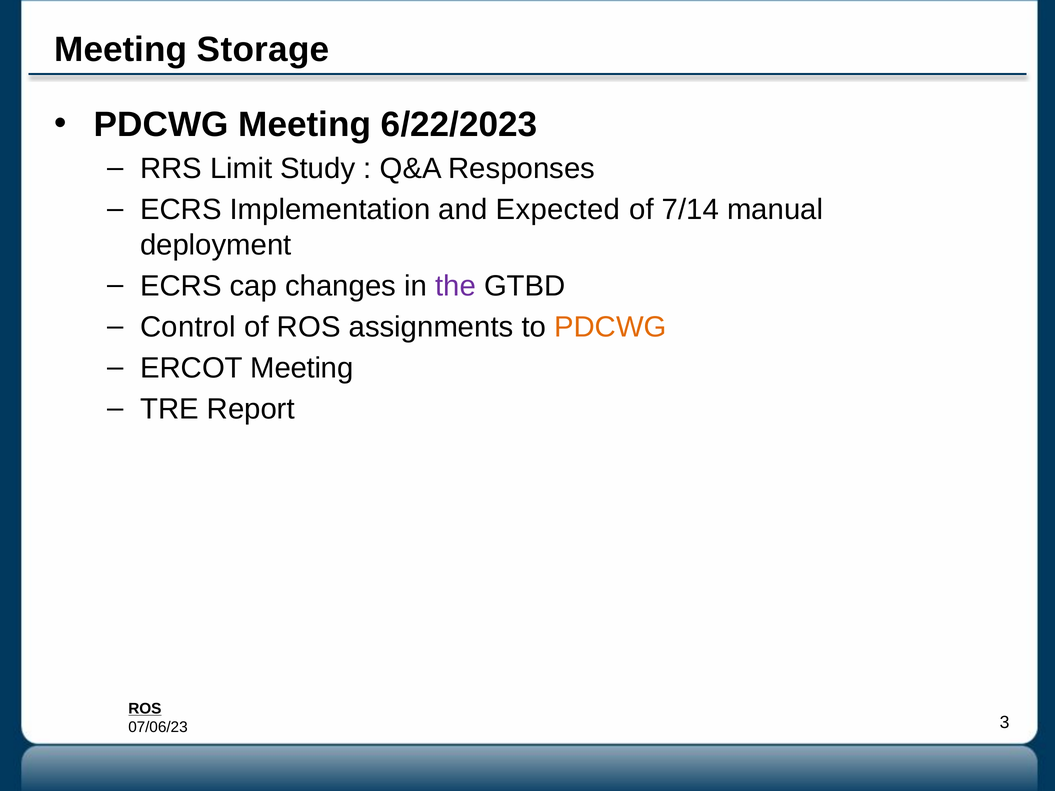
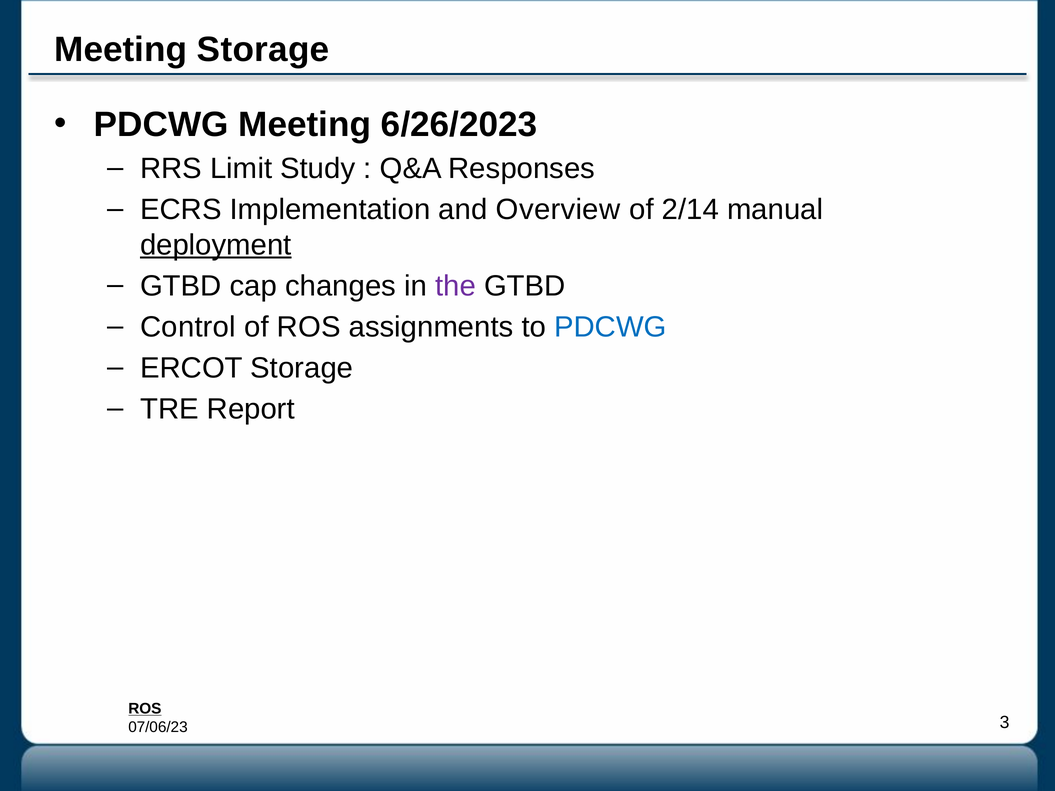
6/22/2023: 6/22/2023 -> 6/26/2023 (459, 124)
Expected: Expected -> Overview (558, 210)
7/14: 7/14 -> 2/14 (690, 210)
deployment underline: none -> present (216, 245)
ECRS: ECRS -> GTBD (181, 286)
PDCWG colour: orange -> blue (610, 327)
ERCOT Meeting: Meeting -> Storage (302, 368)
